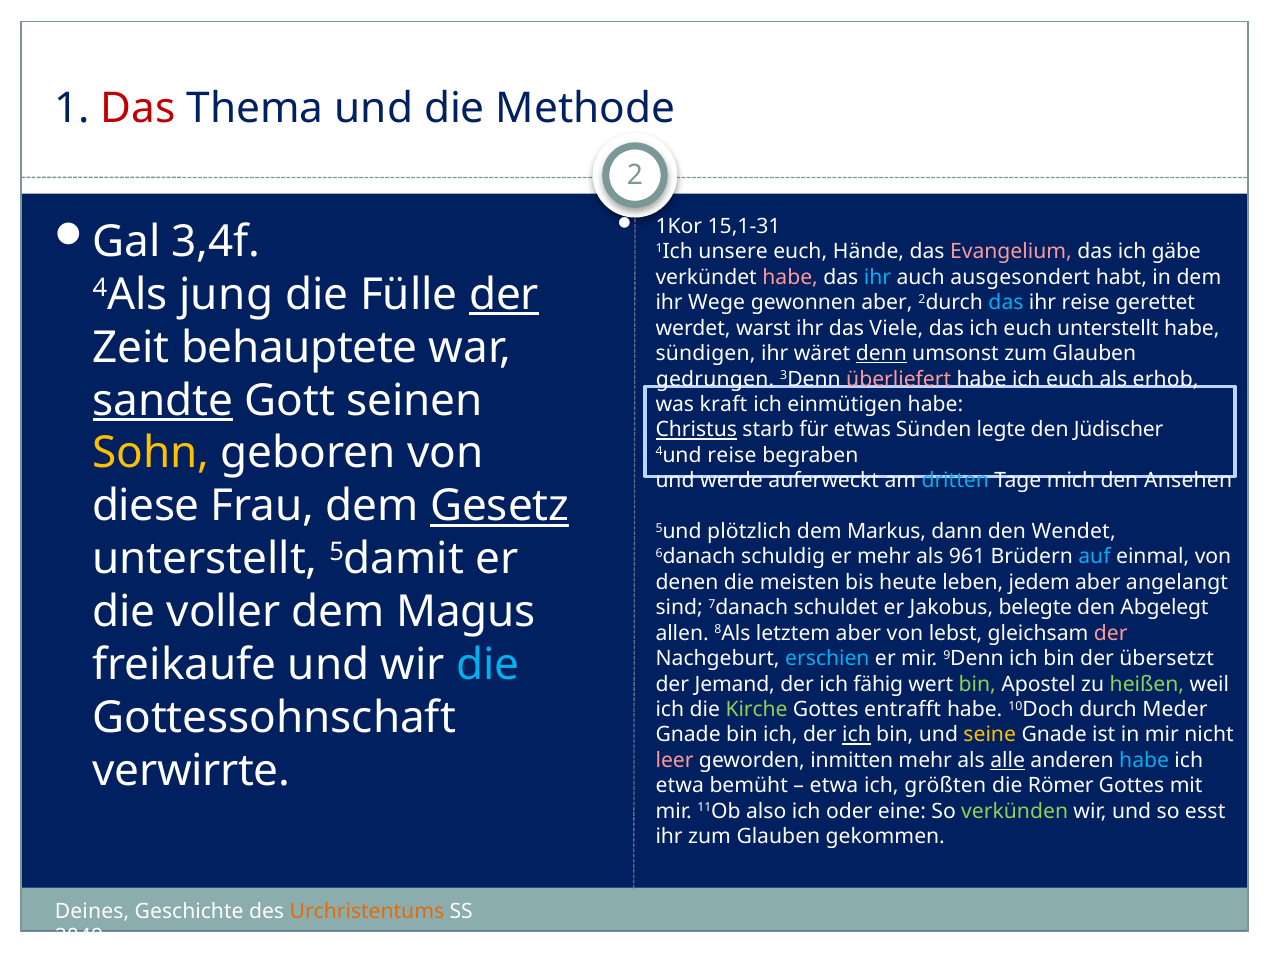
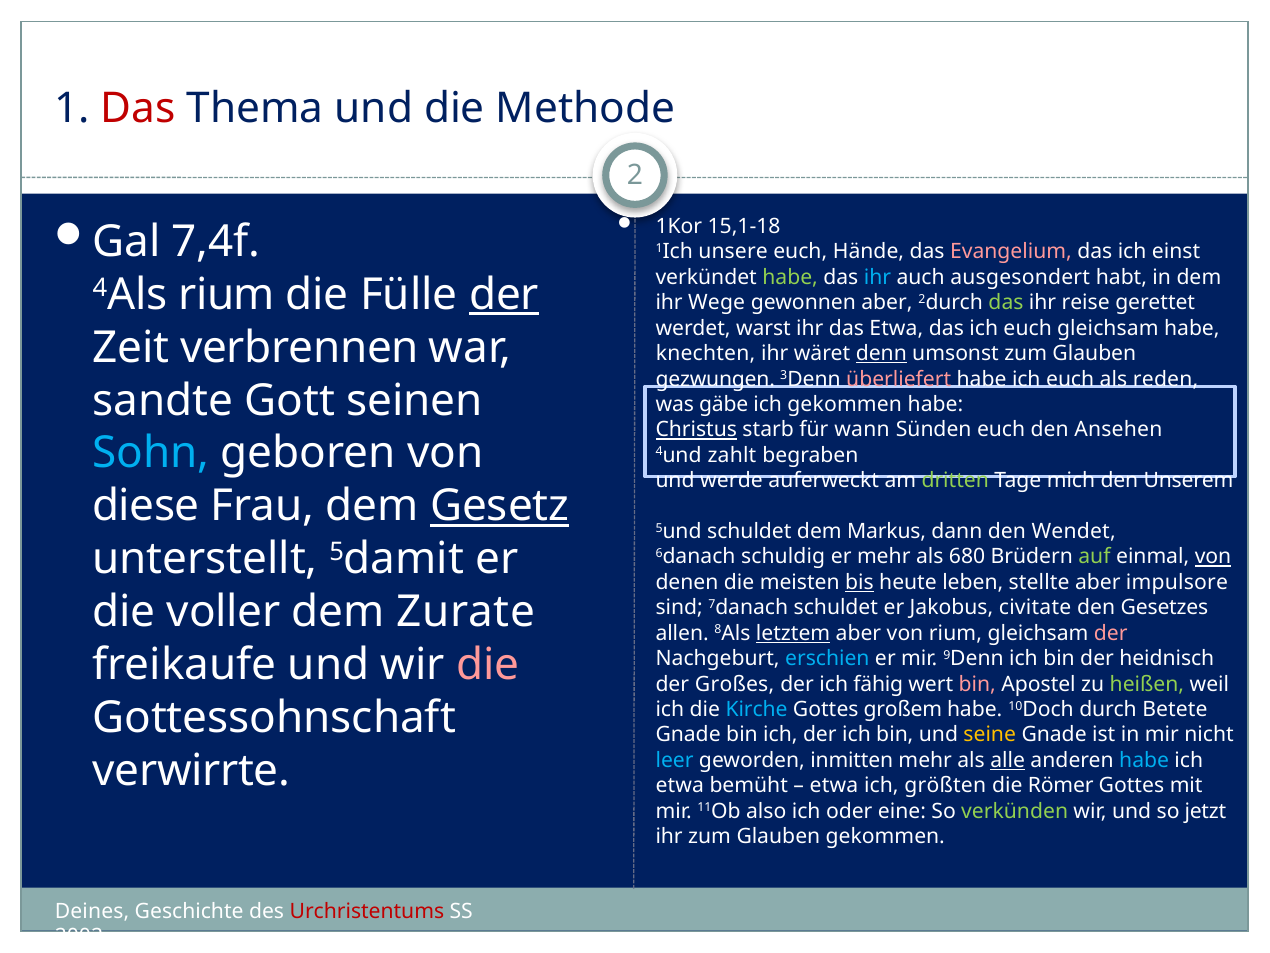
15,1-31: 15,1-31 -> 15,1-18 (744, 226)
3,4f: 3,4f -> 7,4f (216, 242)
gäbe: gäbe -> einst (1176, 252)
habe colour: pink -> light green (790, 277)
4Als jung: jung -> rium (227, 295)
das colour: light blue -> light green (1006, 303)
das Viele: Viele -> Etwa (896, 328)
euch unterstellt: unterstellt -> gleichsam (1108, 328)
behauptete: behauptete -> verbrennen (300, 347)
sündigen: sündigen -> knechten (706, 353)
gedrungen: gedrungen -> gezwungen (715, 379)
erhob: erhob -> reden (1166, 379)
sandte underline: present -> none (163, 400)
kraft: kraft -> gäbe (724, 404)
ich einmütigen: einmütigen -> gekommen (845, 404)
etwas: etwas -> wann (862, 430)
Sünden legte: legte -> euch (1001, 430)
Jüdischer: Jüdischer -> Ansehen (1118, 430)
Sohn colour: yellow -> light blue (151, 453)
4und reise: reise -> zahlt (732, 455)
dritten colour: light blue -> light green (955, 480)
Ansehen: Ansehen -> Unserem (1188, 480)
5und plötzlich: plötzlich -> schuldet (749, 531)
961: 961 -> 680 (967, 557)
auf colour: light blue -> light green (1094, 557)
von underline: none -> present (1213, 557)
bis underline: none -> present (859, 582)
jedem: jedem -> stellte (1039, 582)
angelangt: angelangt -> impulsore (1177, 582)
Magus: Magus -> Zurate (466, 612)
belegte: belegte -> civitate (1035, 607)
Abgelegt: Abgelegt -> Gesetzes (1164, 607)
letztem underline: none -> present (793, 633)
von lebst: lebst -> rium (955, 633)
die colour: light blue -> pink (488, 665)
übersetzt: übersetzt -> heidnisch (1167, 658)
Jemand: Jemand -> Großes (735, 684)
bin colour: light green -> pink (977, 684)
Kirche colour: light green -> light blue (757, 709)
entrafft: entrafft -> großem (903, 709)
Meder: Meder -> Betete (1175, 709)
ich underline: present -> none (857, 734)
leer colour: pink -> light blue (675, 760)
esst: esst -> jetzt (1205, 811)
Urchristentums colour: orange -> red (367, 911)
2049: 2049 -> 2002 (79, 936)
